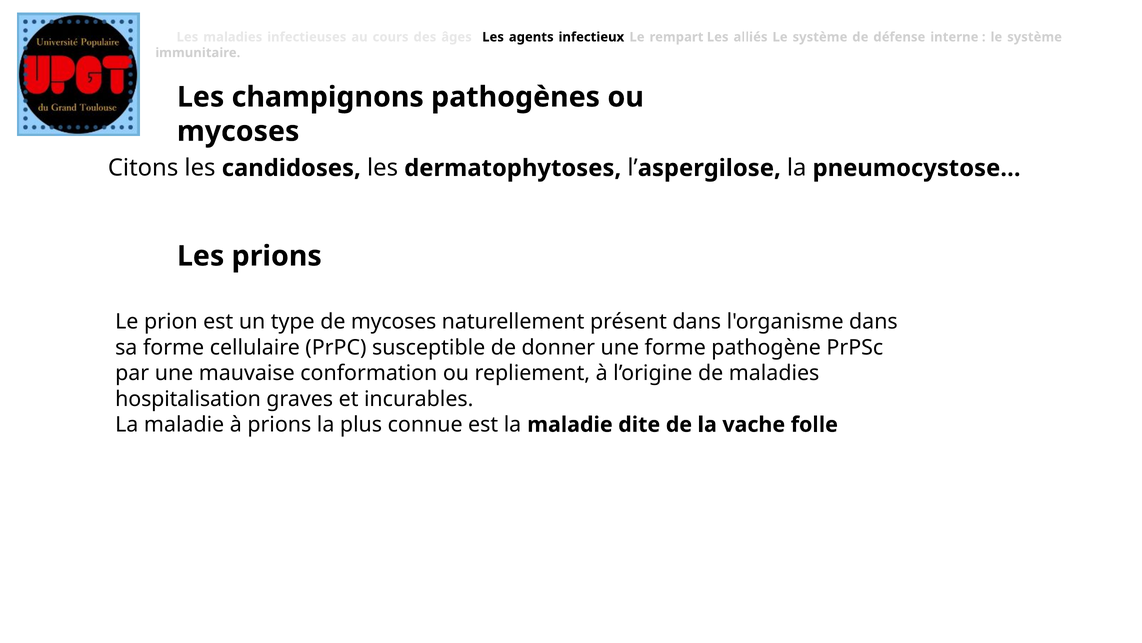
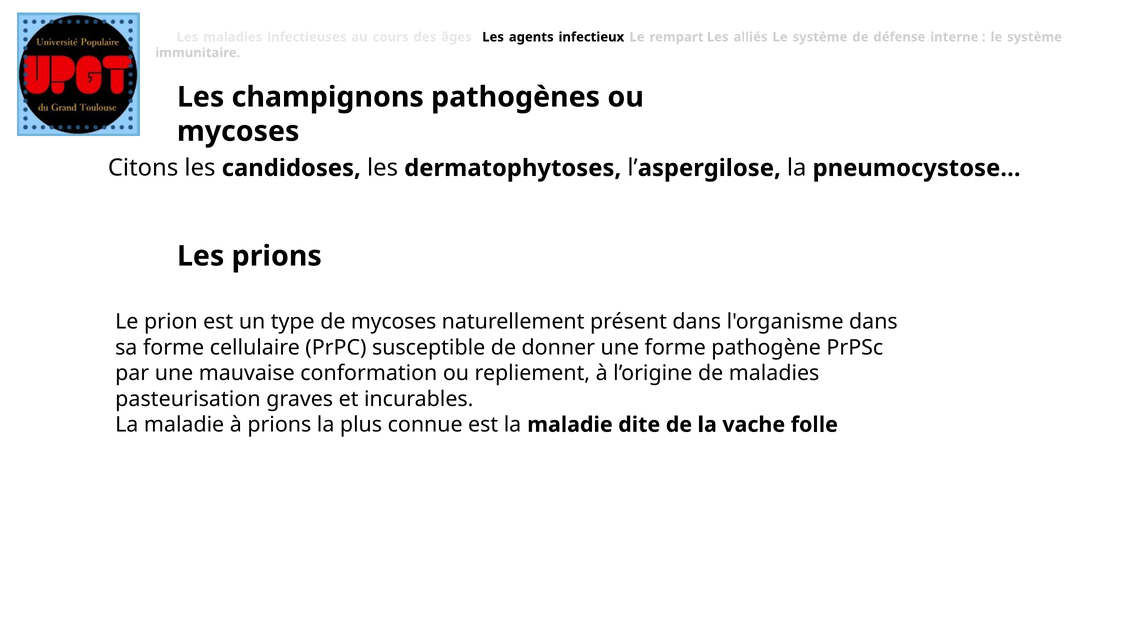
hospitalisation: hospitalisation -> pasteurisation (188, 399)
